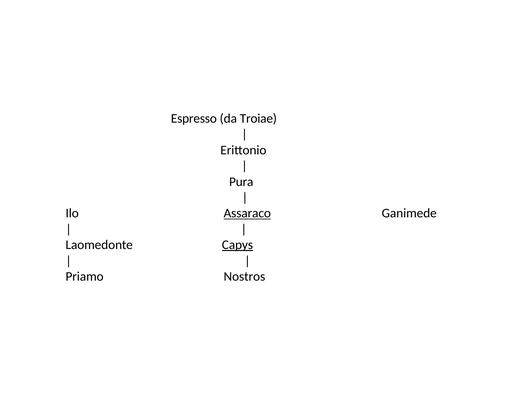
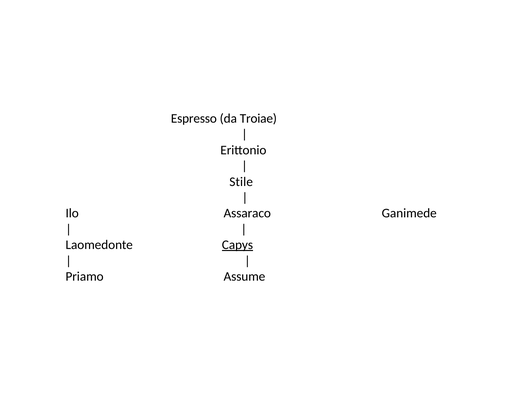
Pura: Pura -> Stile (241, 182)
Assaraco underline: present -> none (247, 213)
Nostros: Nostros -> Assume (244, 277)
